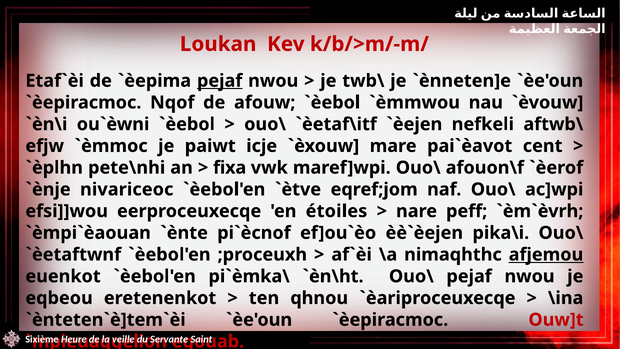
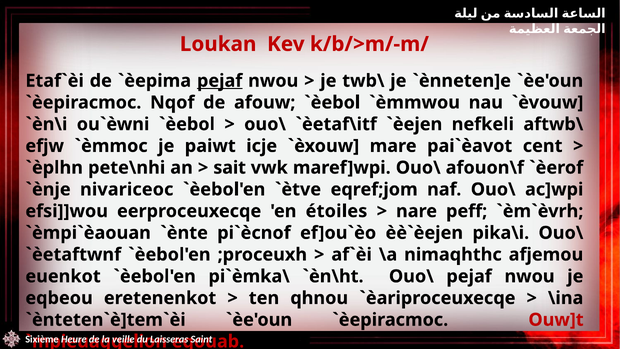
fixa: fixa -> sait (230, 168)
afjemou underline: present -> none (546, 254)
Servante: Servante -> Laisseras (169, 339)
